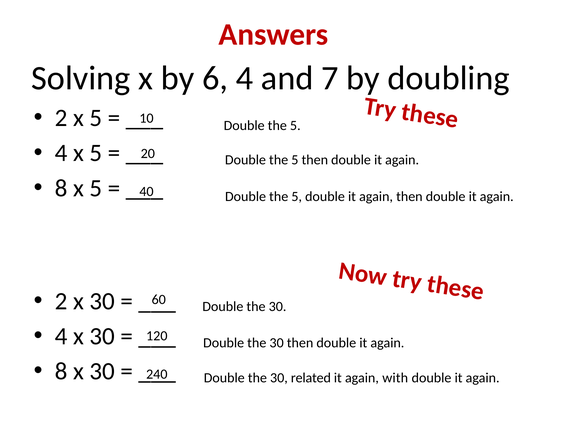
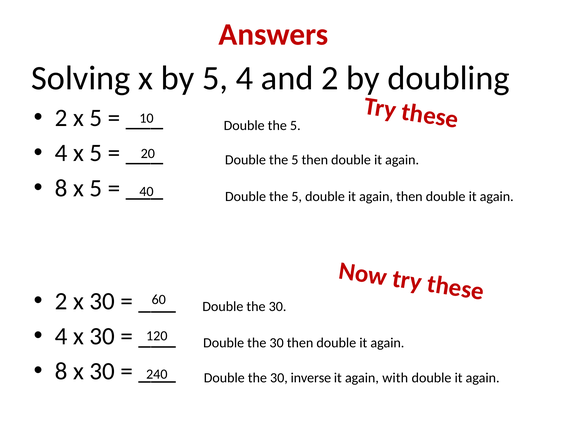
by 6: 6 -> 5 (215, 78)
and 7: 7 -> 2 (330, 78)
related: related -> inverse (311, 377)
